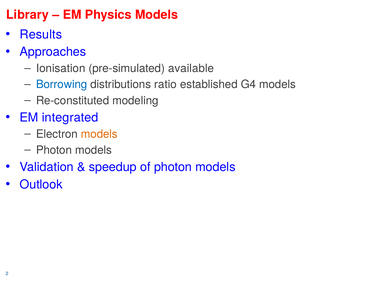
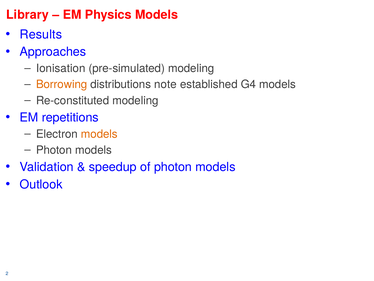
pre-simulated available: available -> modeling (191, 68)
Borrowing colour: blue -> orange (62, 84)
ratio: ratio -> note (165, 84)
integrated: integrated -> repetitions (70, 117)
